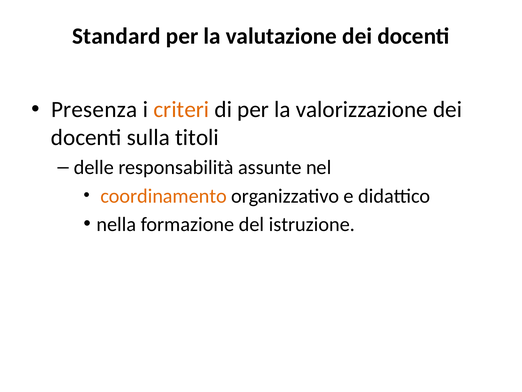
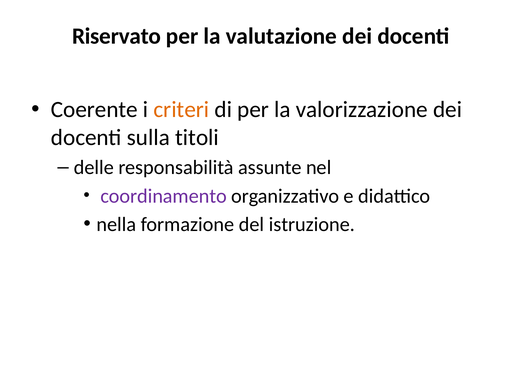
Standard: Standard -> Riservato (117, 36)
Presenza: Presenza -> Coerente (94, 110)
coordinamento colour: orange -> purple (164, 196)
